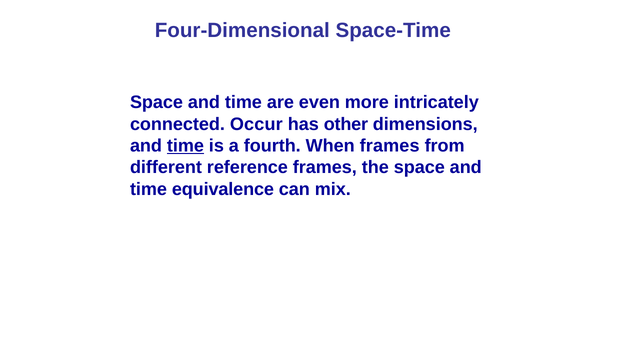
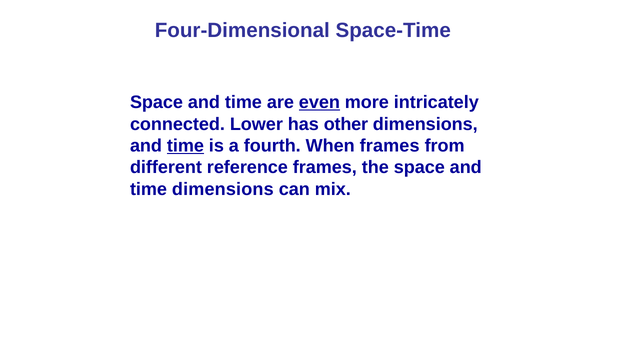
even underline: none -> present (319, 102)
Occur: Occur -> Lower (256, 124)
time equivalence: equivalence -> dimensions (223, 189)
